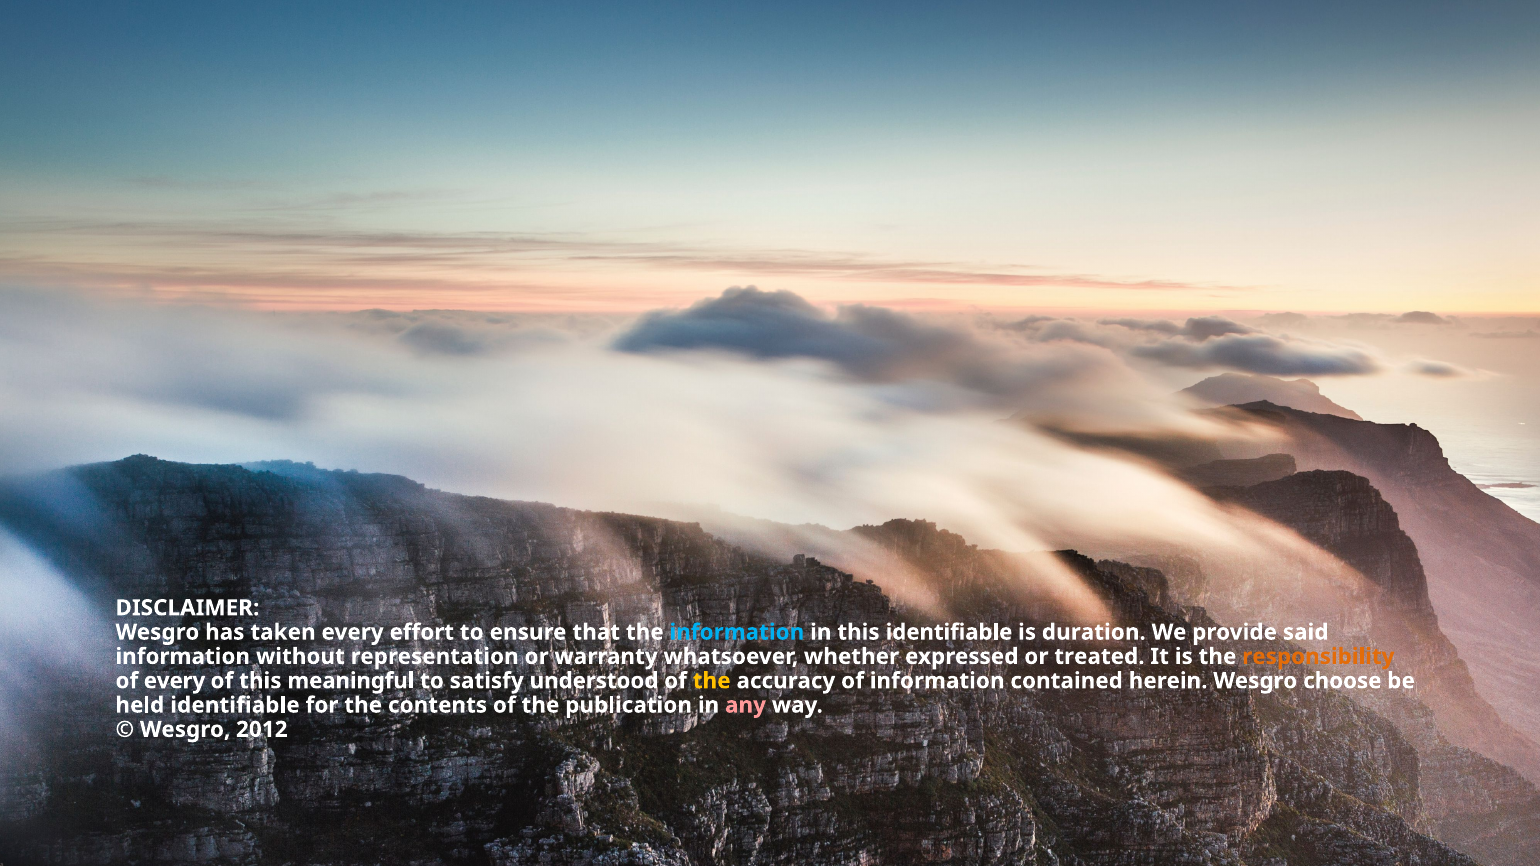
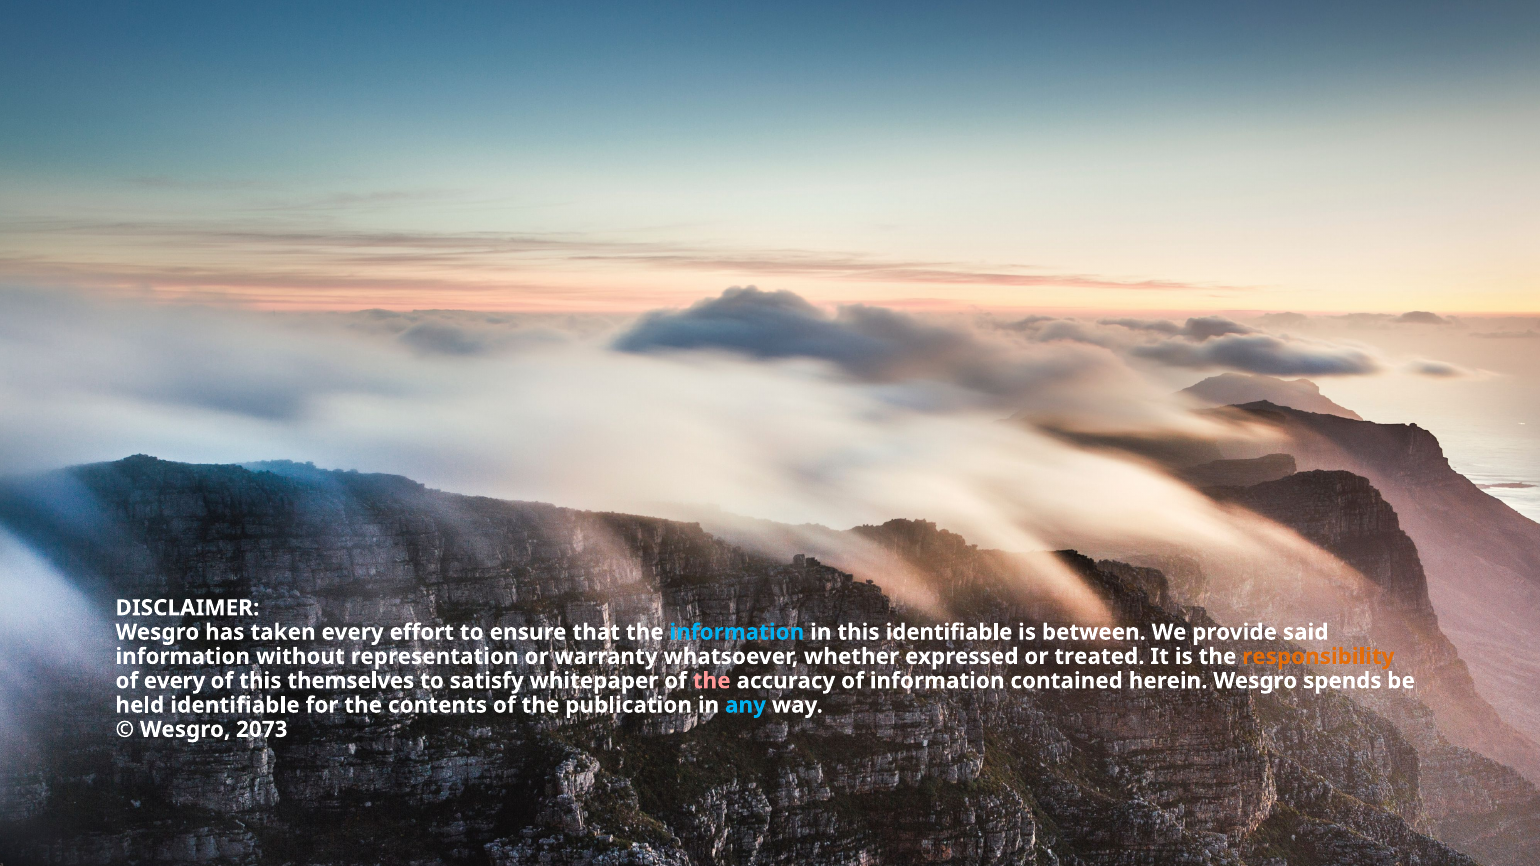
duration: duration -> between (1094, 632)
meaningful: meaningful -> themselves (351, 681)
understood: understood -> whitepaper (594, 681)
the colour: yellow -> pink (712, 681)
choose: choose -> spends (1342, 681)
any colour: pink -> light blue (745, 705)
2012: 2012 -> 2073 (262, 730)
